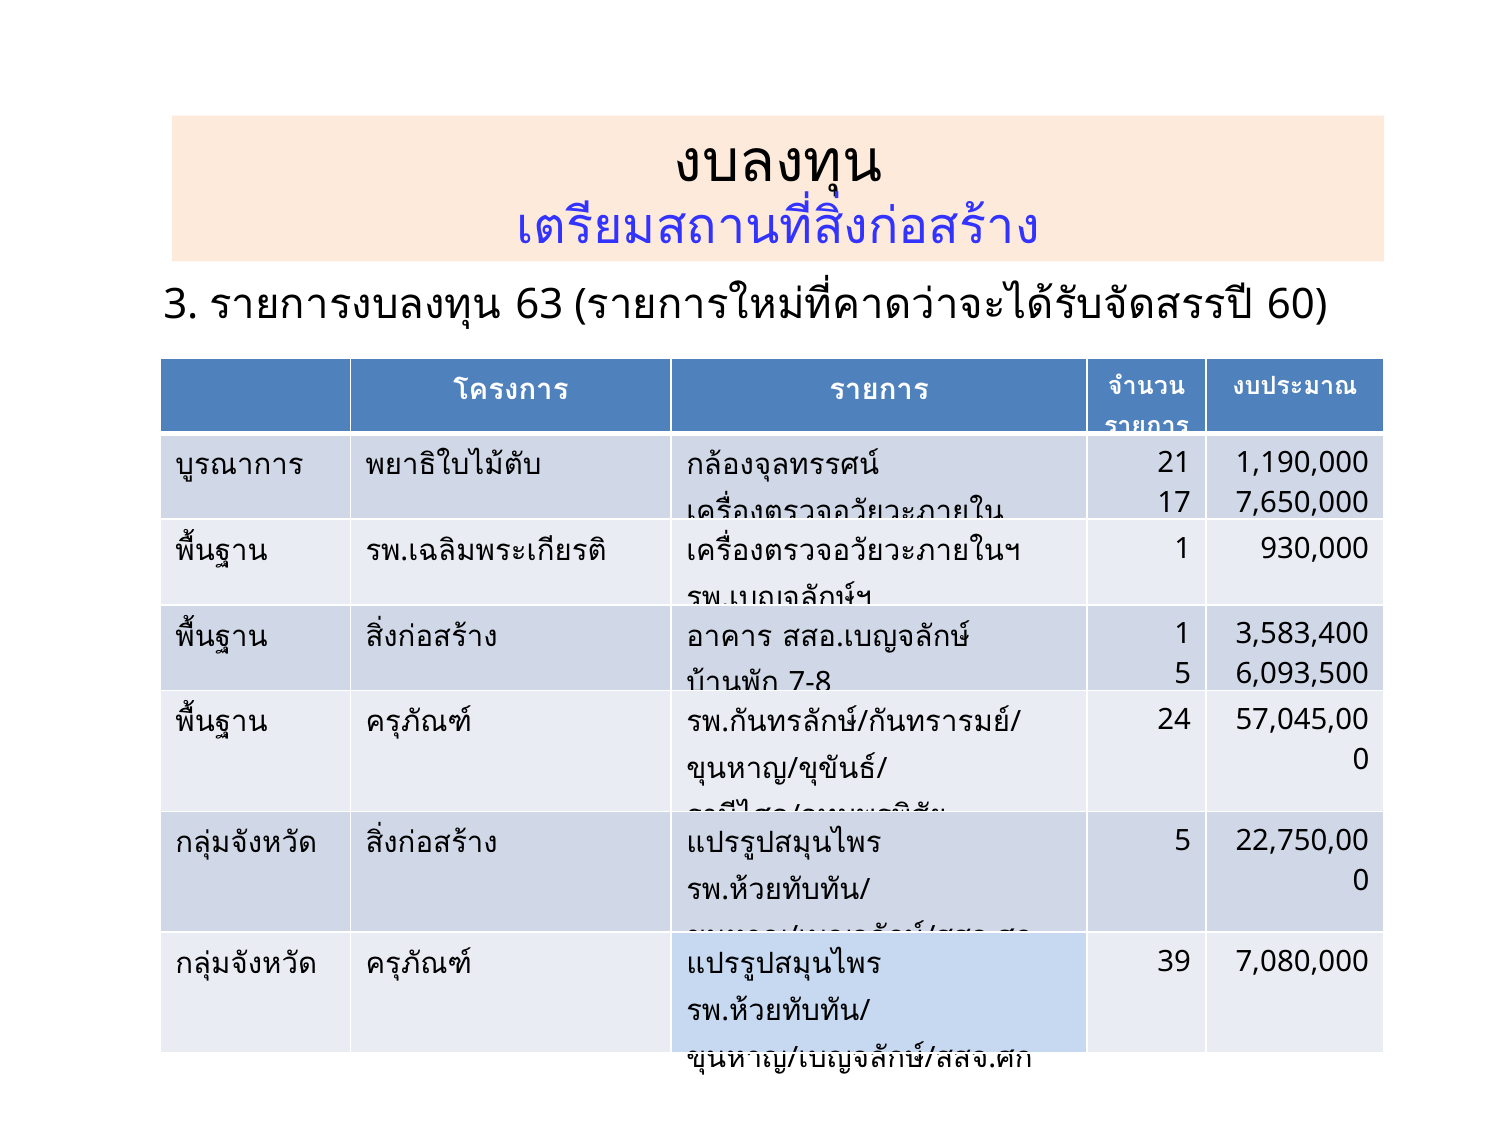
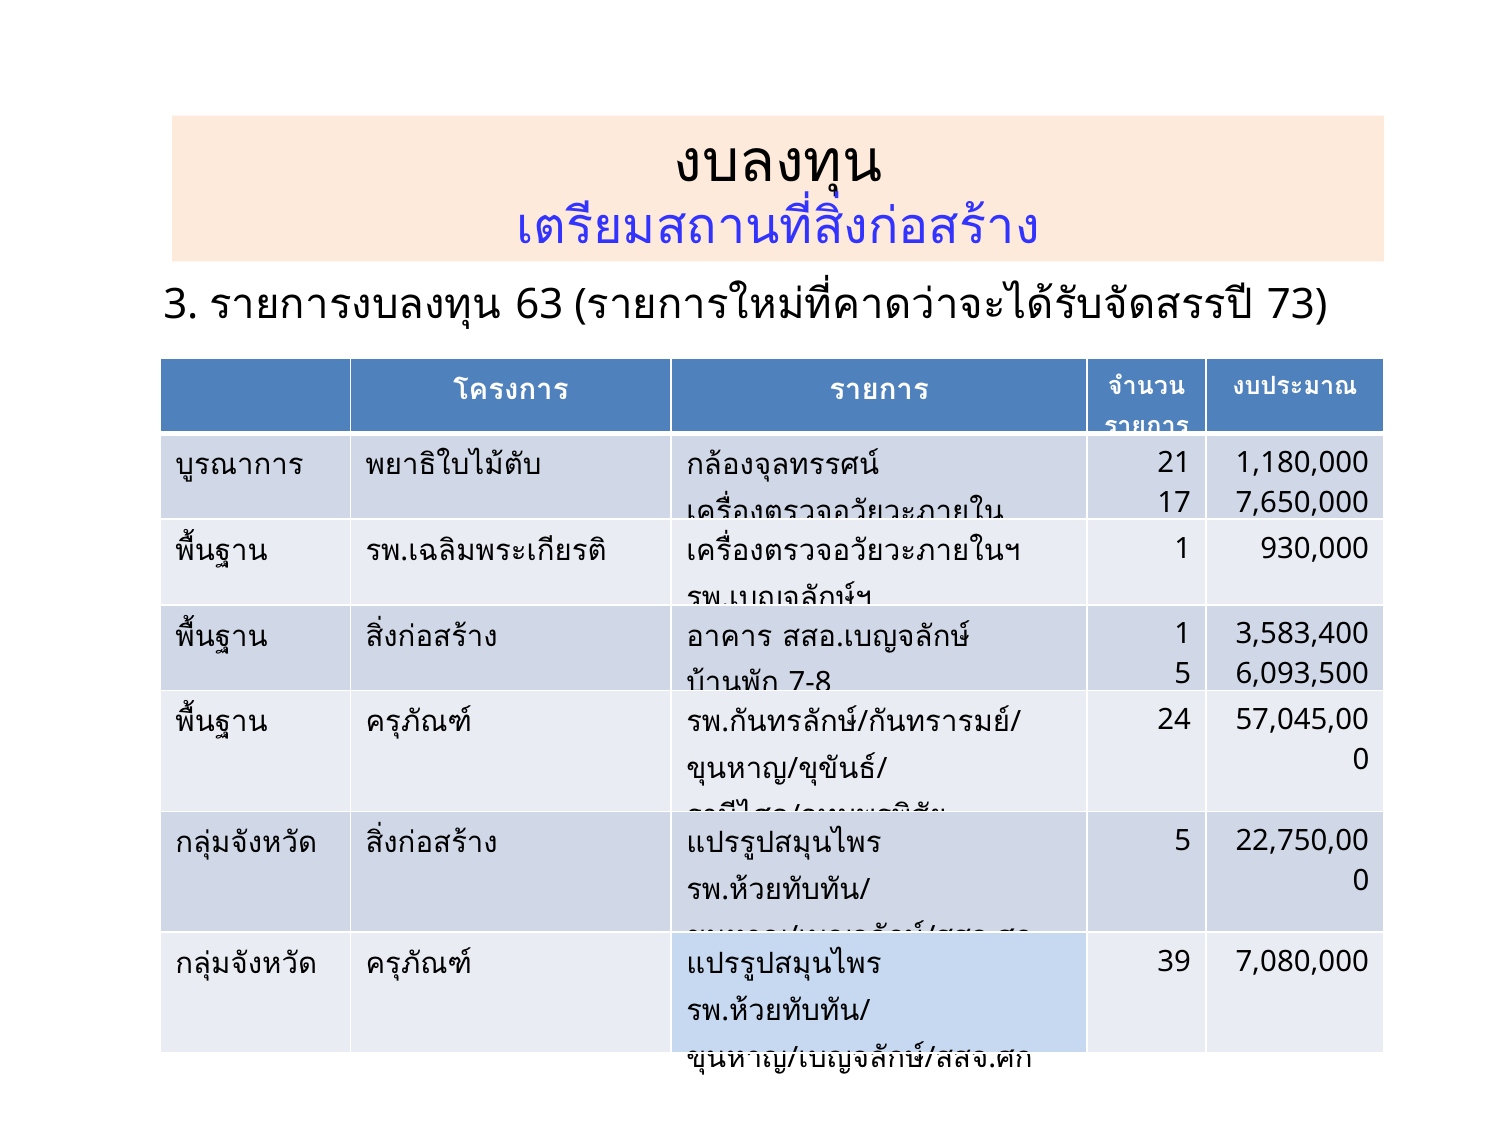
60: 60 -> 73 (1297, 304)
1,190,000: 1,190,000 -> 1,180,000 (1302, 463)
